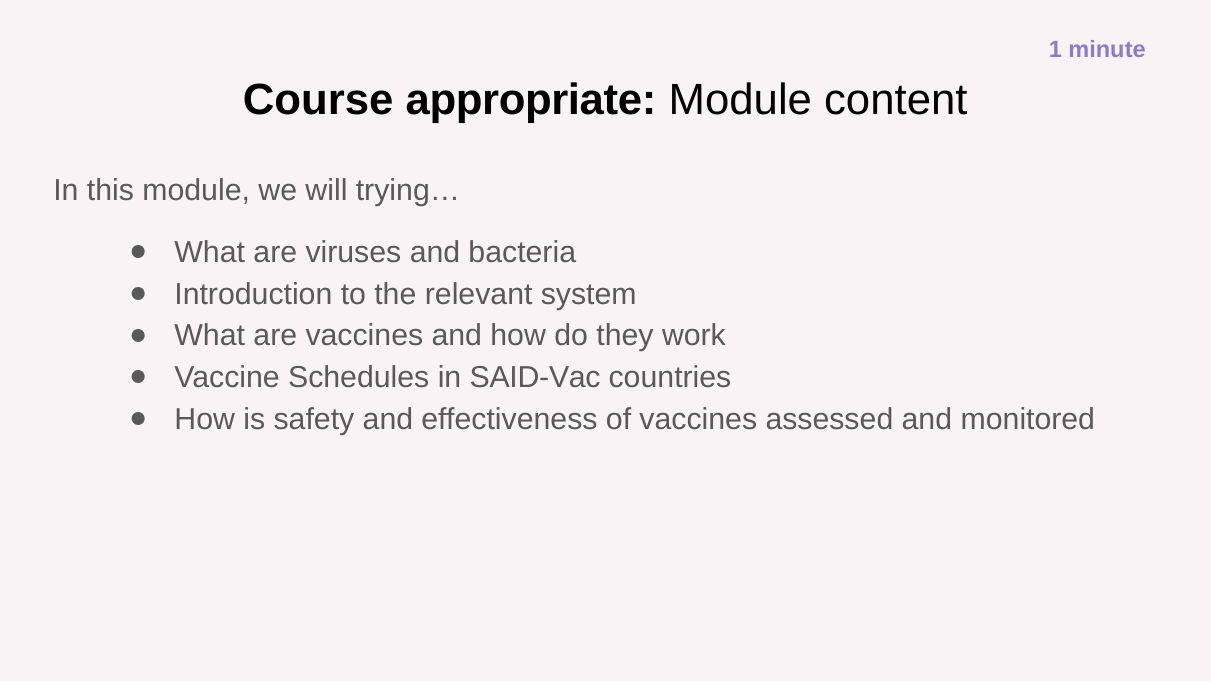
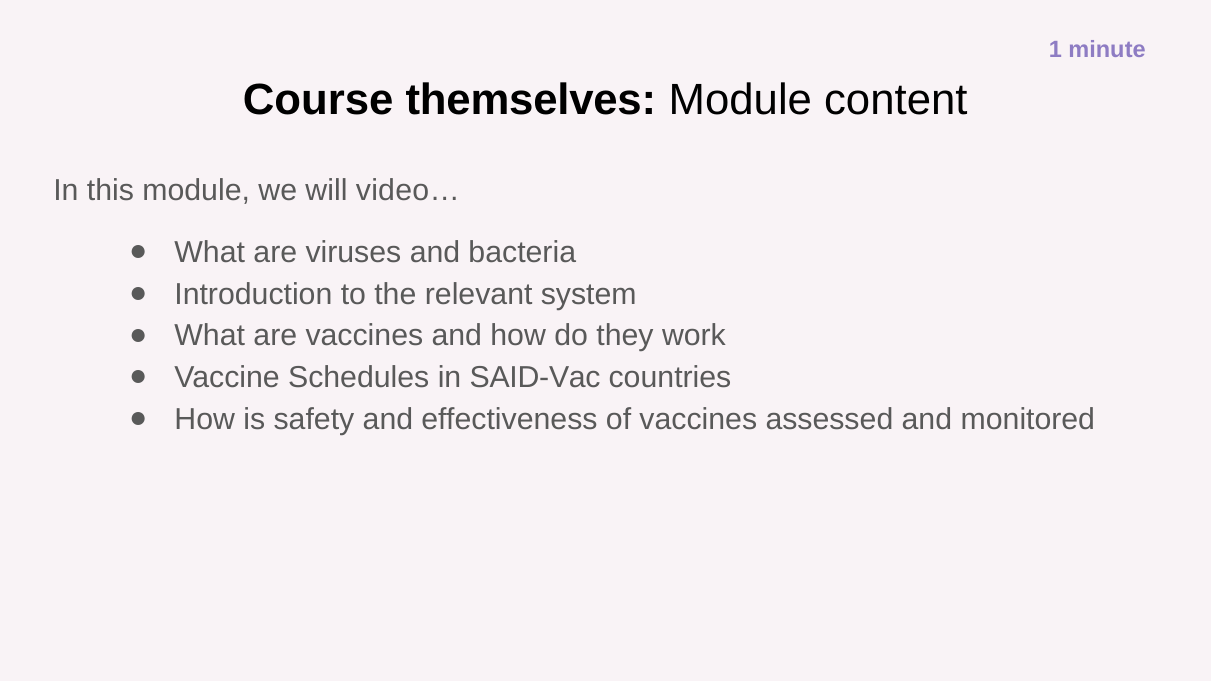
appropriate: appropriate -> themselves (531, 100)
trying…: trying… -> video… (408, 190)
